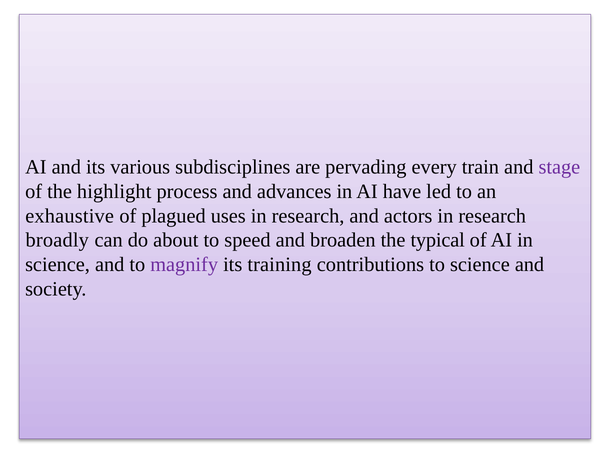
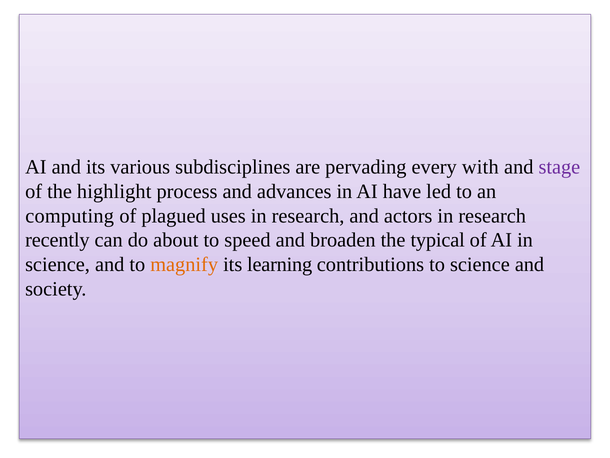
train: train -> with (480, 167)
exhaustive: exhaustive -> computing (70, 216)
broadly: broadly -> recently (57, 240)
magnify colour: purple -> orange (184, 264)
training: training -> learning (280, 264)
